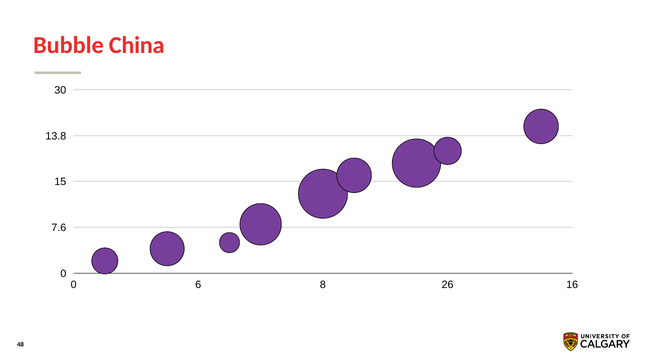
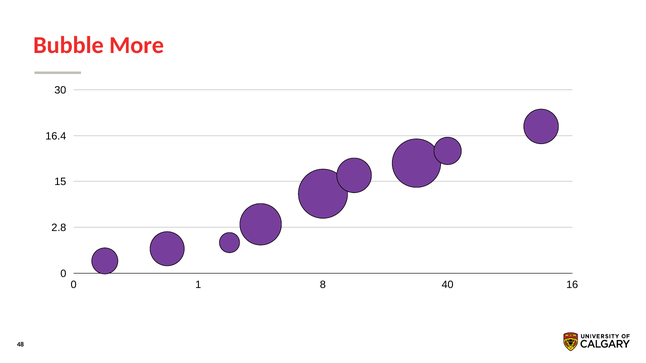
China: China -> More (137, 45)
13.8: 13.8 -> 16.4 (56, 136)
7.6: 7.6 -> 2.8 (59, 228)
6: 6 -> 1 (198, 285)
26: 26 -> 40 (448, 285)
